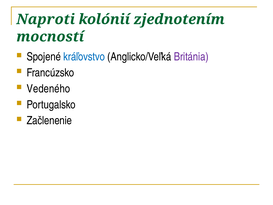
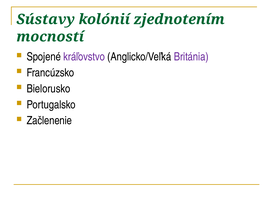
Naproti: Naproti -> Sústavy (46, 19)
kráľovstvo colour: blue -> purple (84, 57)
Vedeného: Vedeného -> Bielorusko (48, 89)
